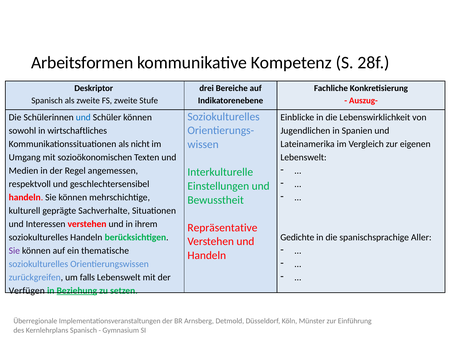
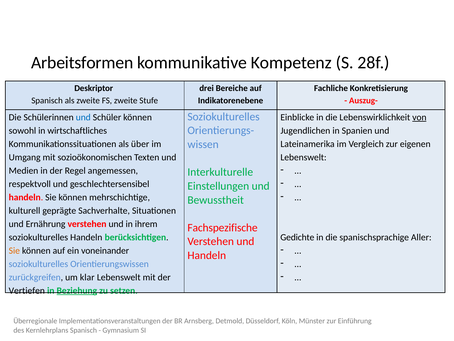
von underline: none -> present (419, 117)
nicht: nicht -> über (140, 144)
Interessen: Interessen -> Ernährung (46, 224)
Repräsentative: Repräsentative -> Fachspezifische (223, 227)
Sie colour: purple -> orange (14, 250)
thematische: thematische -> voneinander (105, 250)
falls: falls -> klar (87, 277)
Verfügen: Verfügen -> Vertiefen (27, 290)
